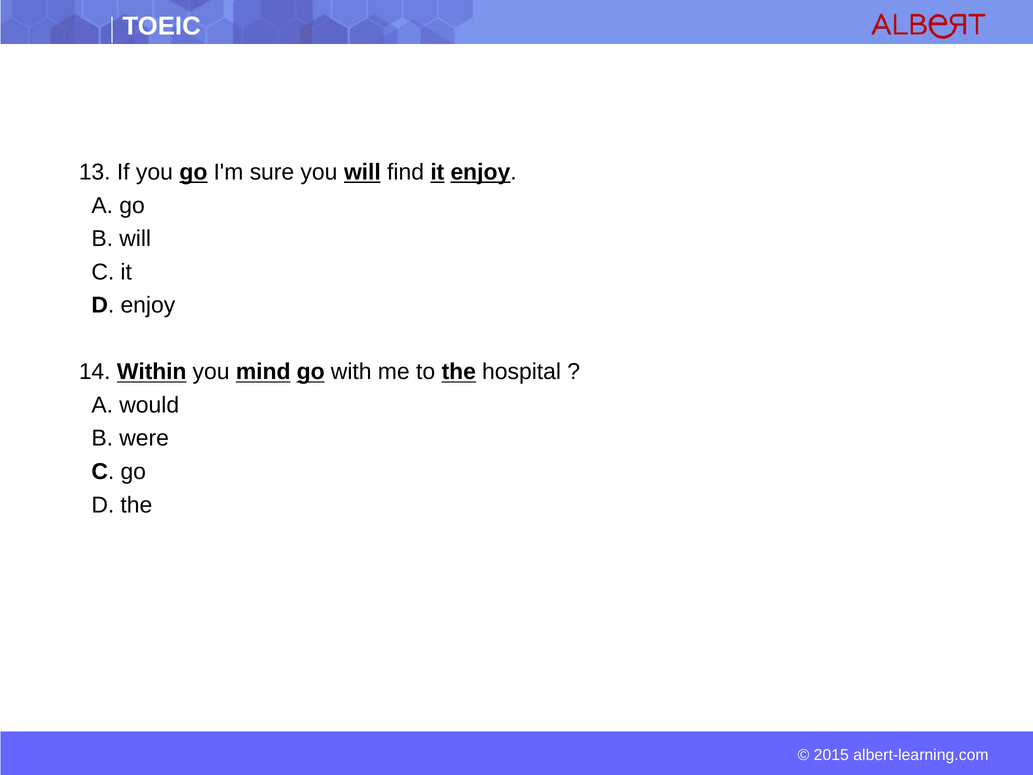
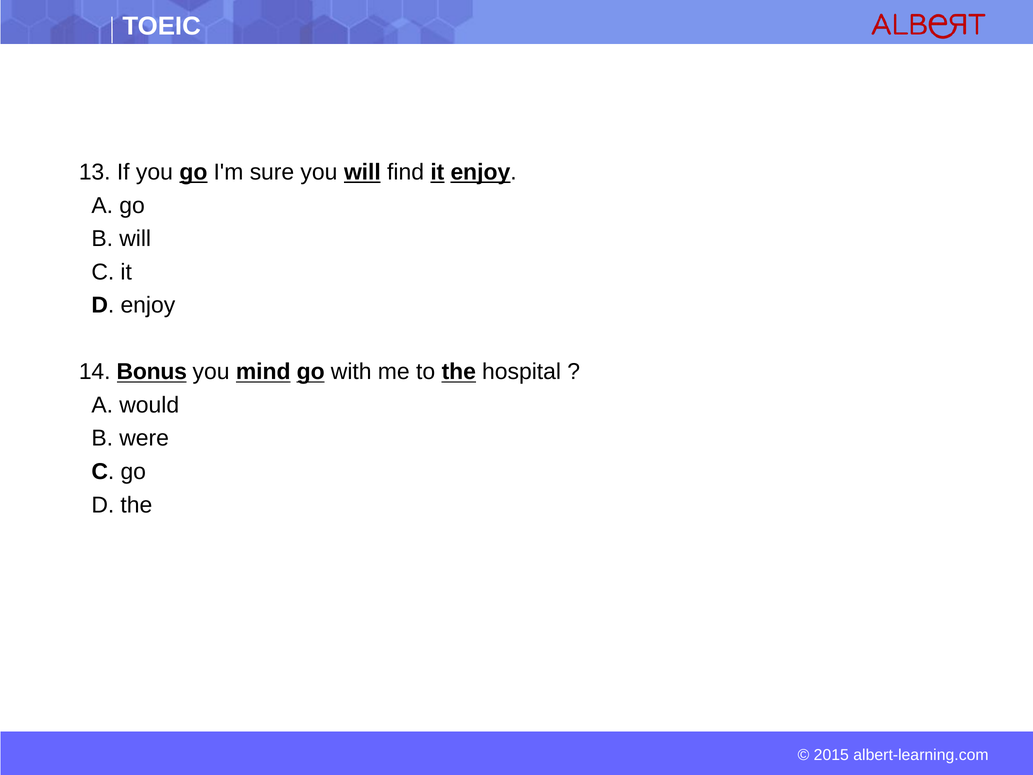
Within: Within -> Bonus (152, 372)
